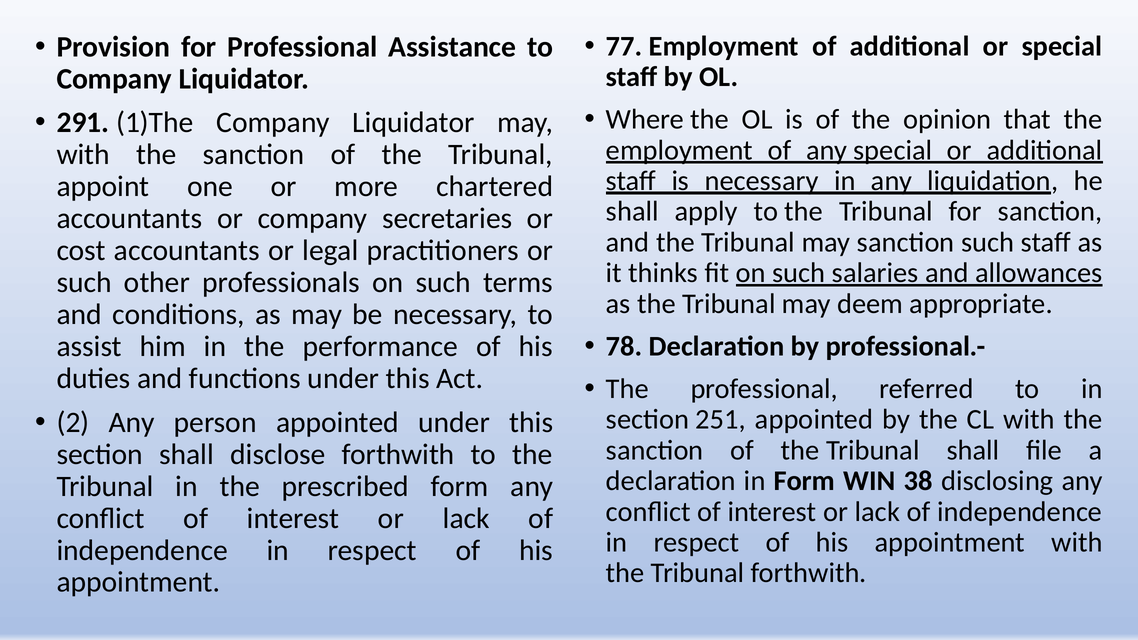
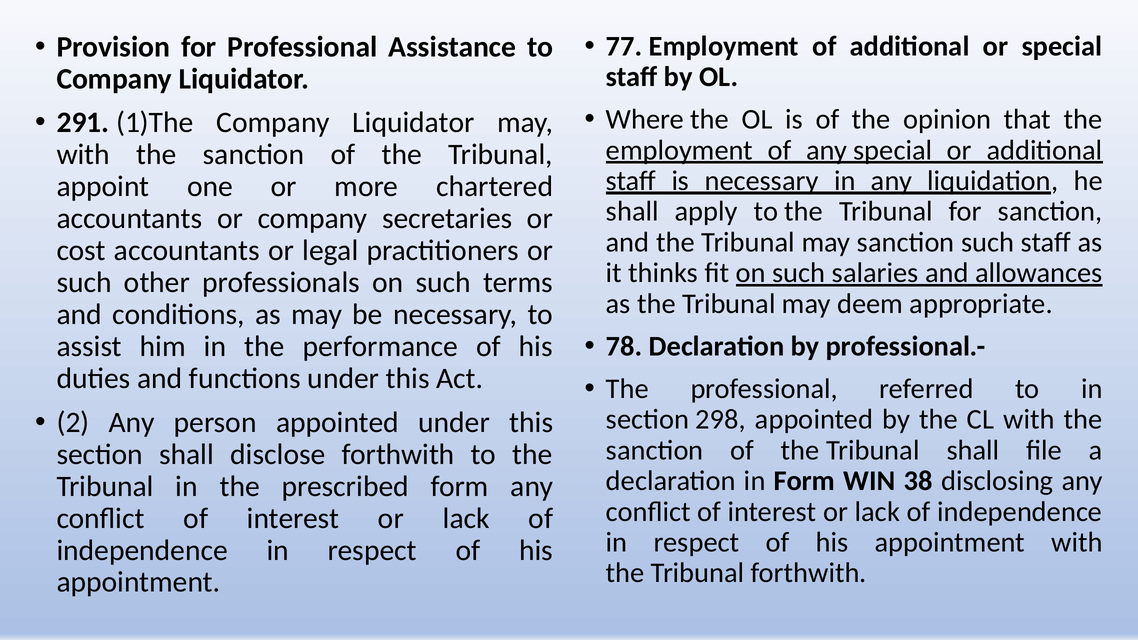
251: 251 -> 298 (721, 420)
